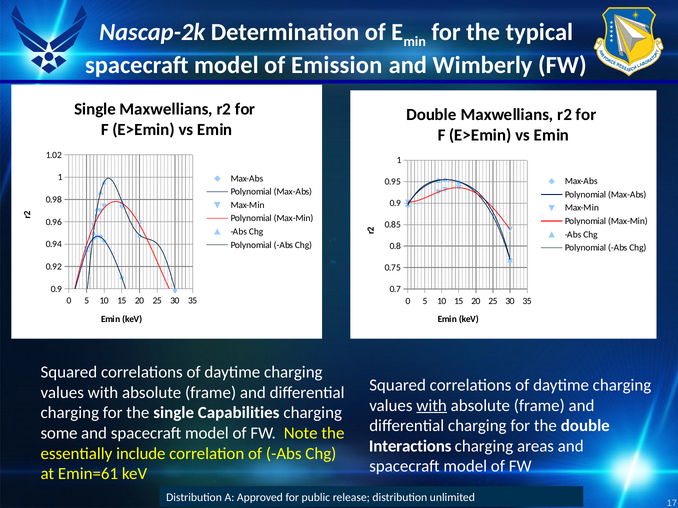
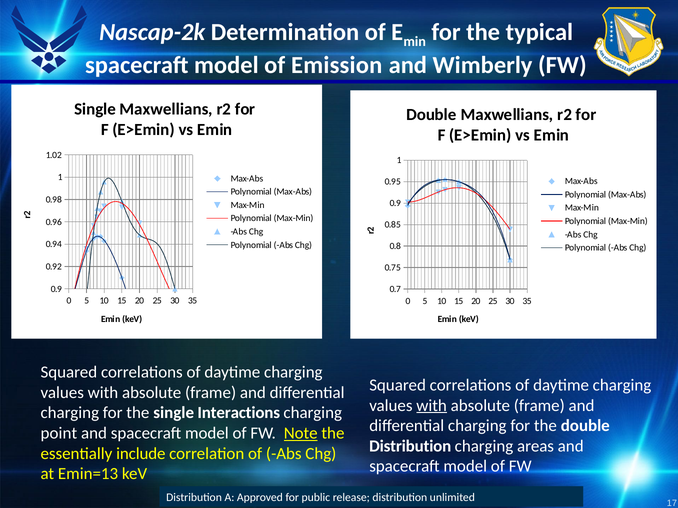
Capabilities: Capabilities -> Interactions (239, 413)
some: some -> point (59, 434)
Note underline: none -> present (301, 434)
Interactions: Interactions -> Distribution (410, 447)
Emin=61: Emin=61 -> Emin=13 (88, 474)
